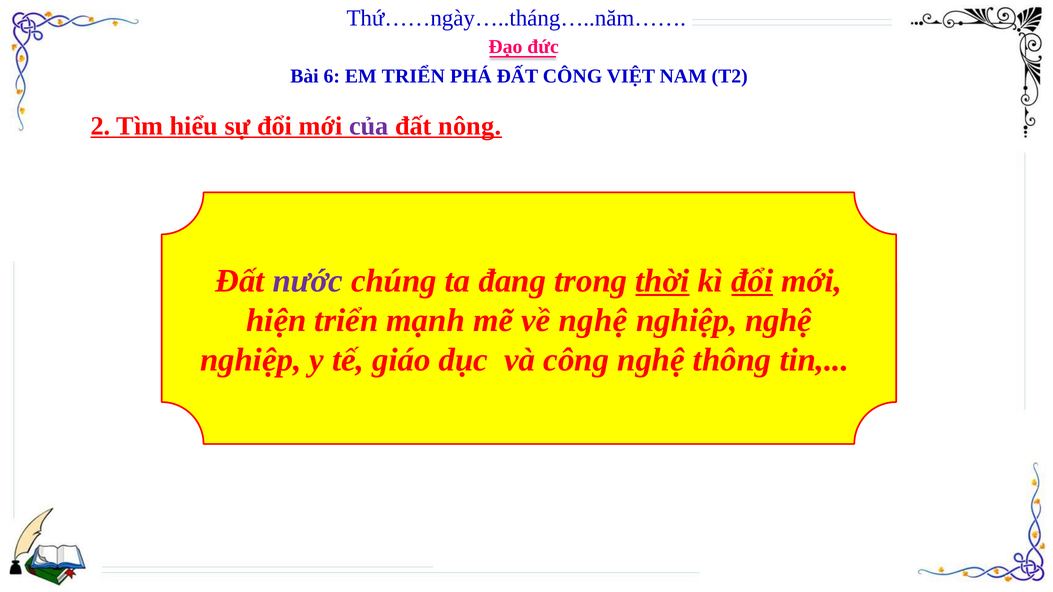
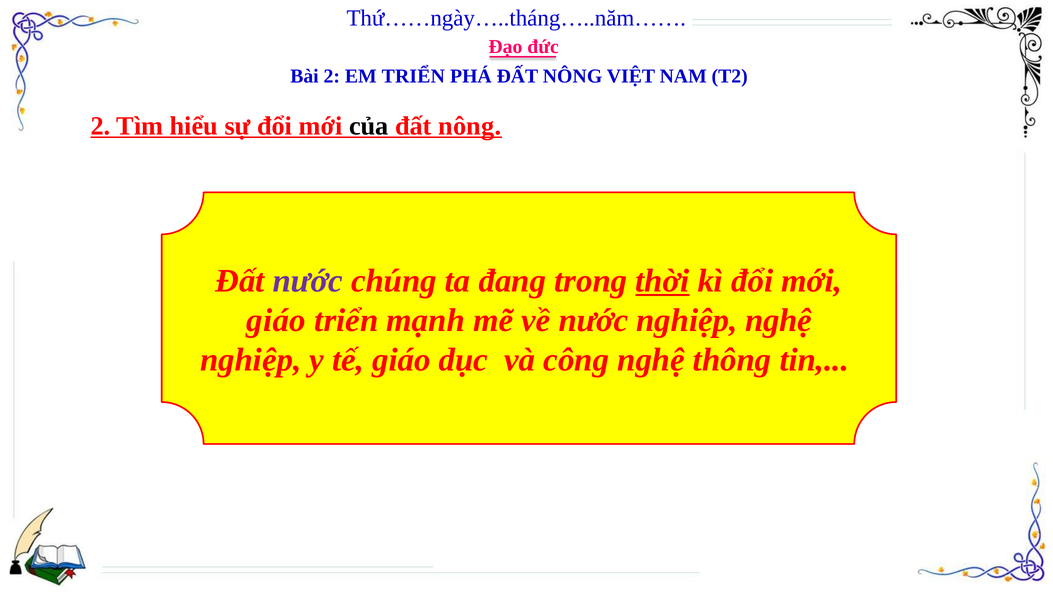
Bài 6: 6 -> 2 (332, 76)
PHÁ ĐẤT CÔNG: CÔNG -> NÔNG (573, 76)
của colour: purple -> black (369, 126)
đổi underline: present -> none (752, 281)
hiện: hiện -> giáo (276, 320)
về nghệ: nghệ -> nước (593, 320)
